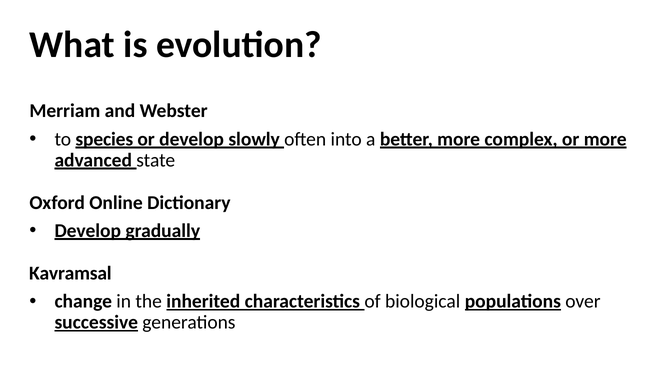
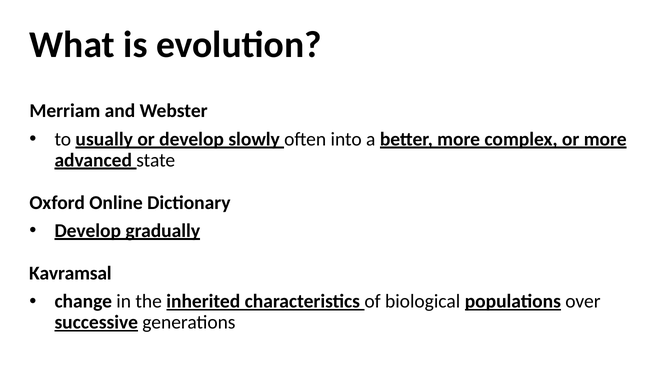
species: species -> usually (104, 139)
